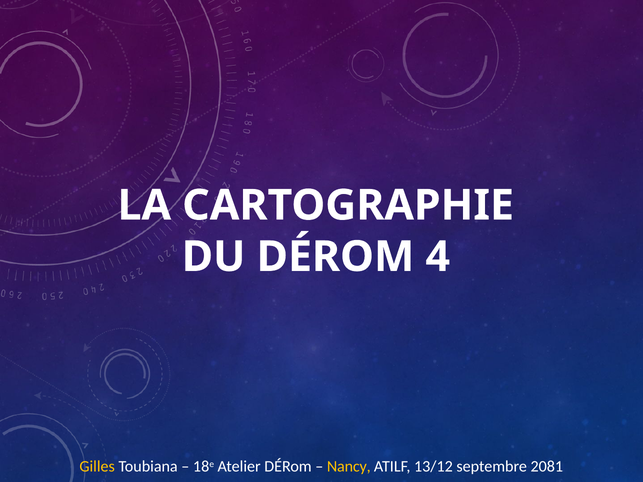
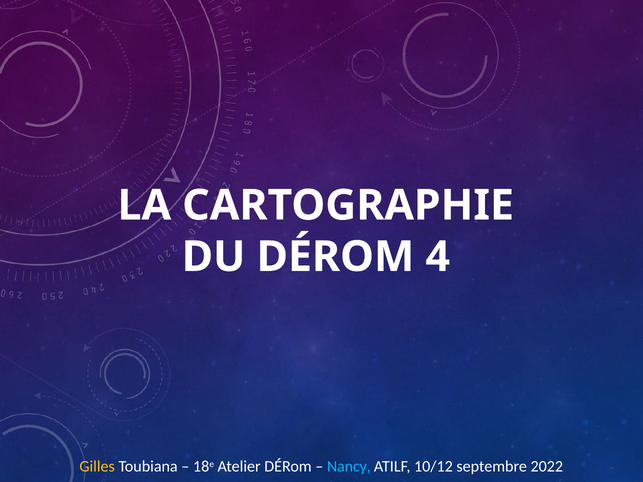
Nancy colour: yellow -> light blue (349, 467)
13/12: 13/12 -> 10/12 (433, 467)
2081: 2081 -> 2022 (547, 467)
